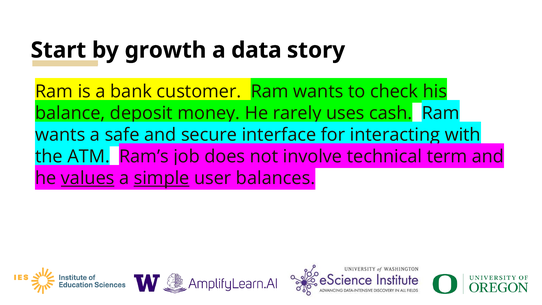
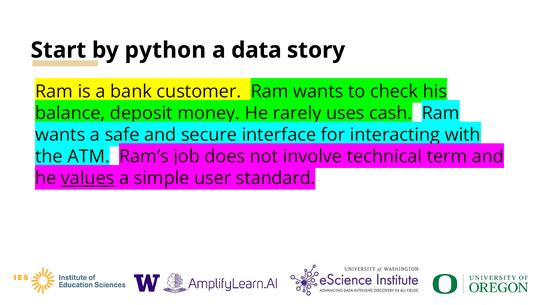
growth: growth -> python (165, 50)
simple underline: present -> none (162, 178)
balances: balances -> standard (276, 178)
